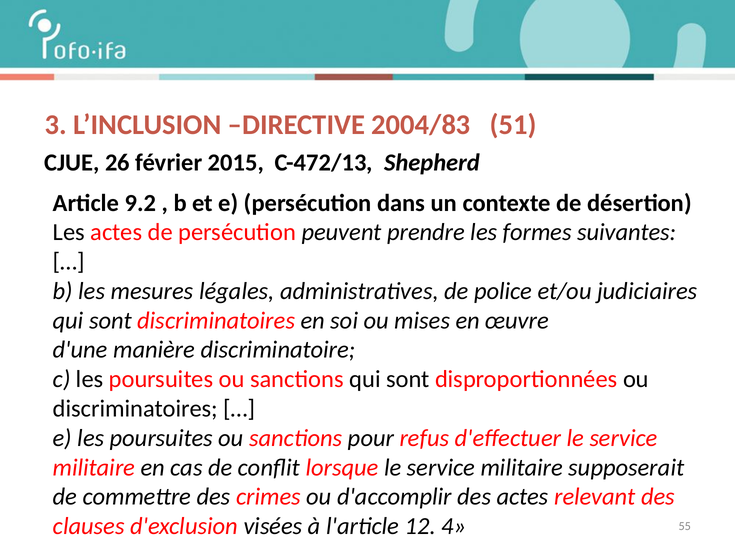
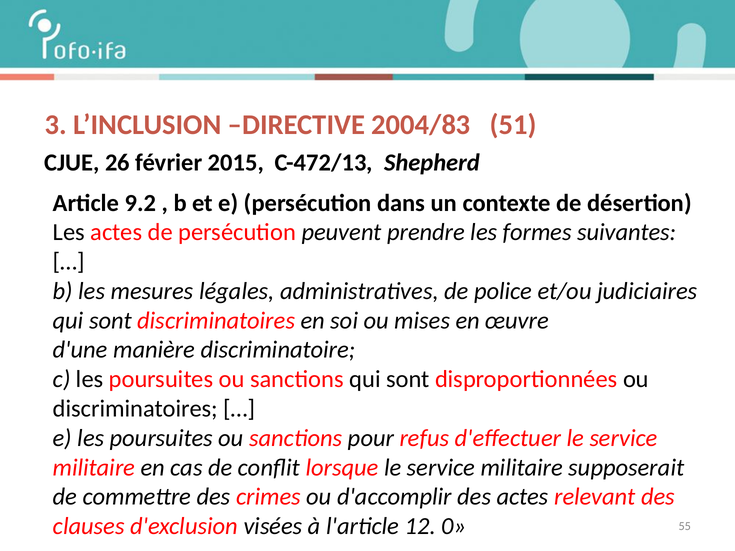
4: 4 -> 0 (454, 526)
